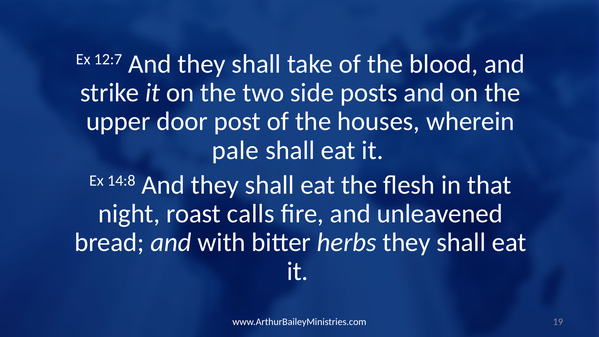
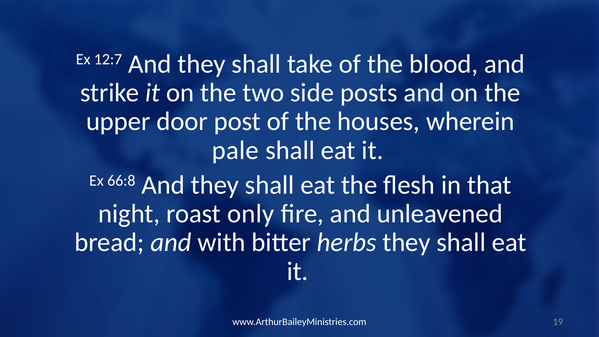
14:8: 14:8 -> 66:8 (121, 180)
calls: calls -> only (251, 214)
